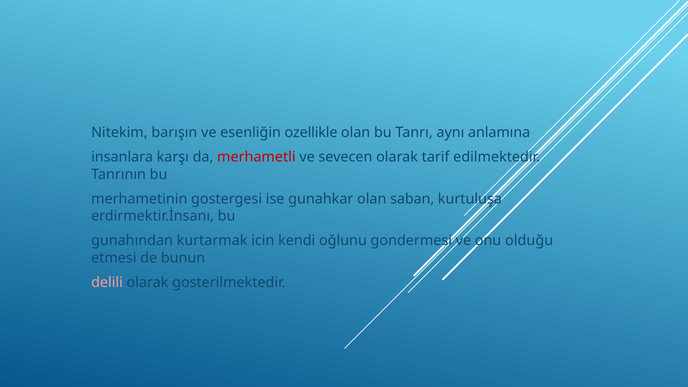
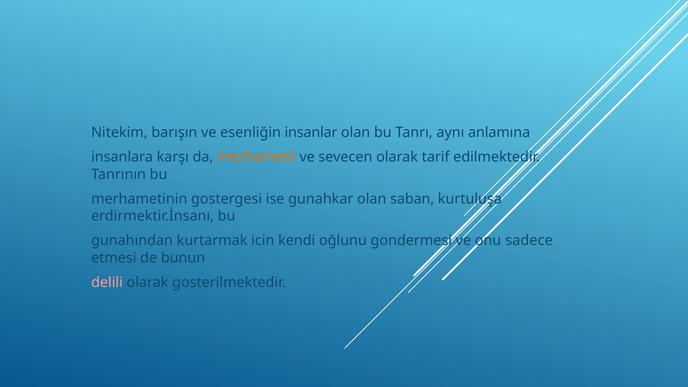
ozellikle: ozellikle -> insanlar (311, 133)
merhametli colour: red -> orange (256, 157)
olduğu: olduğu -> sadece (529, 241)
